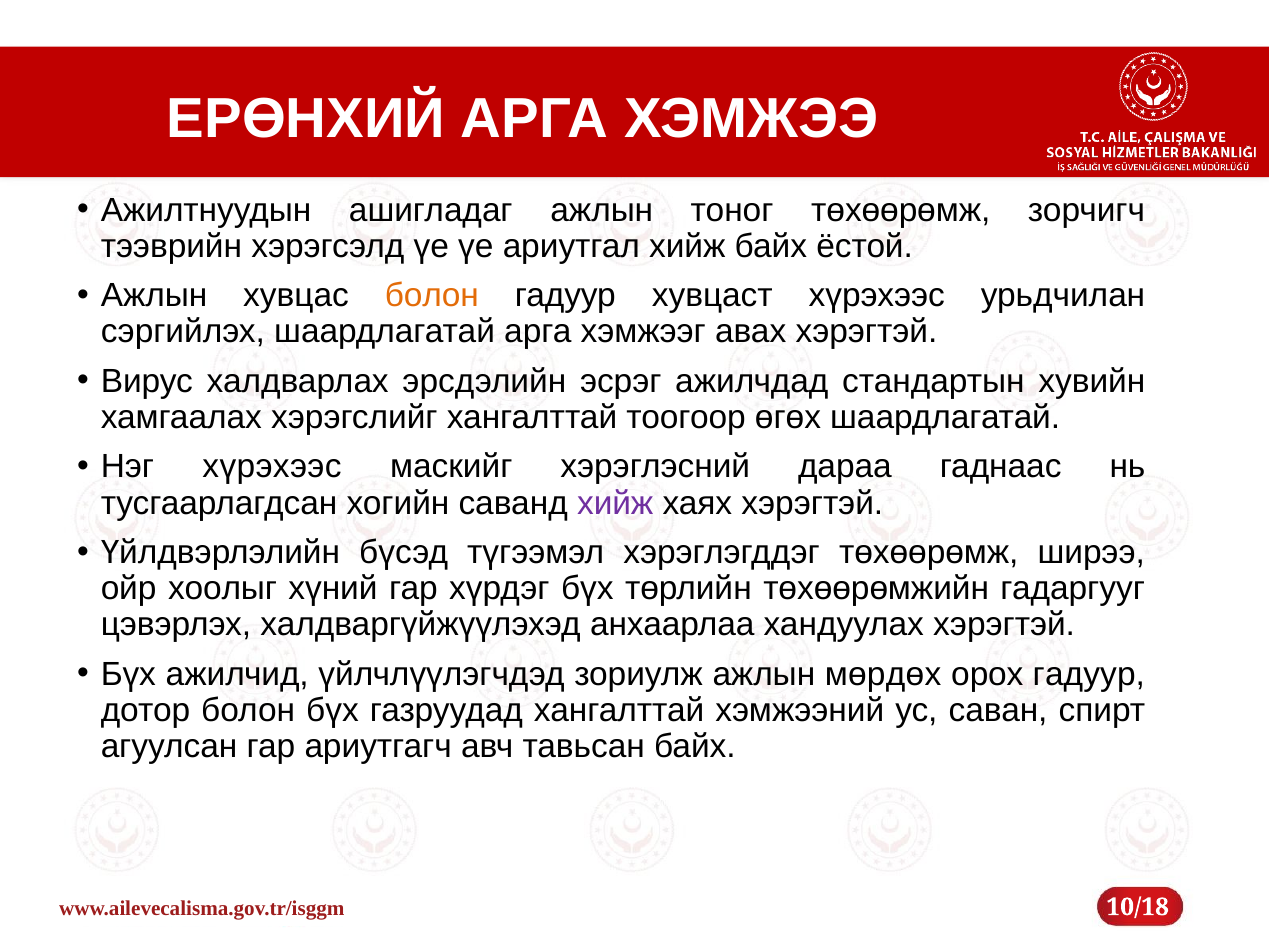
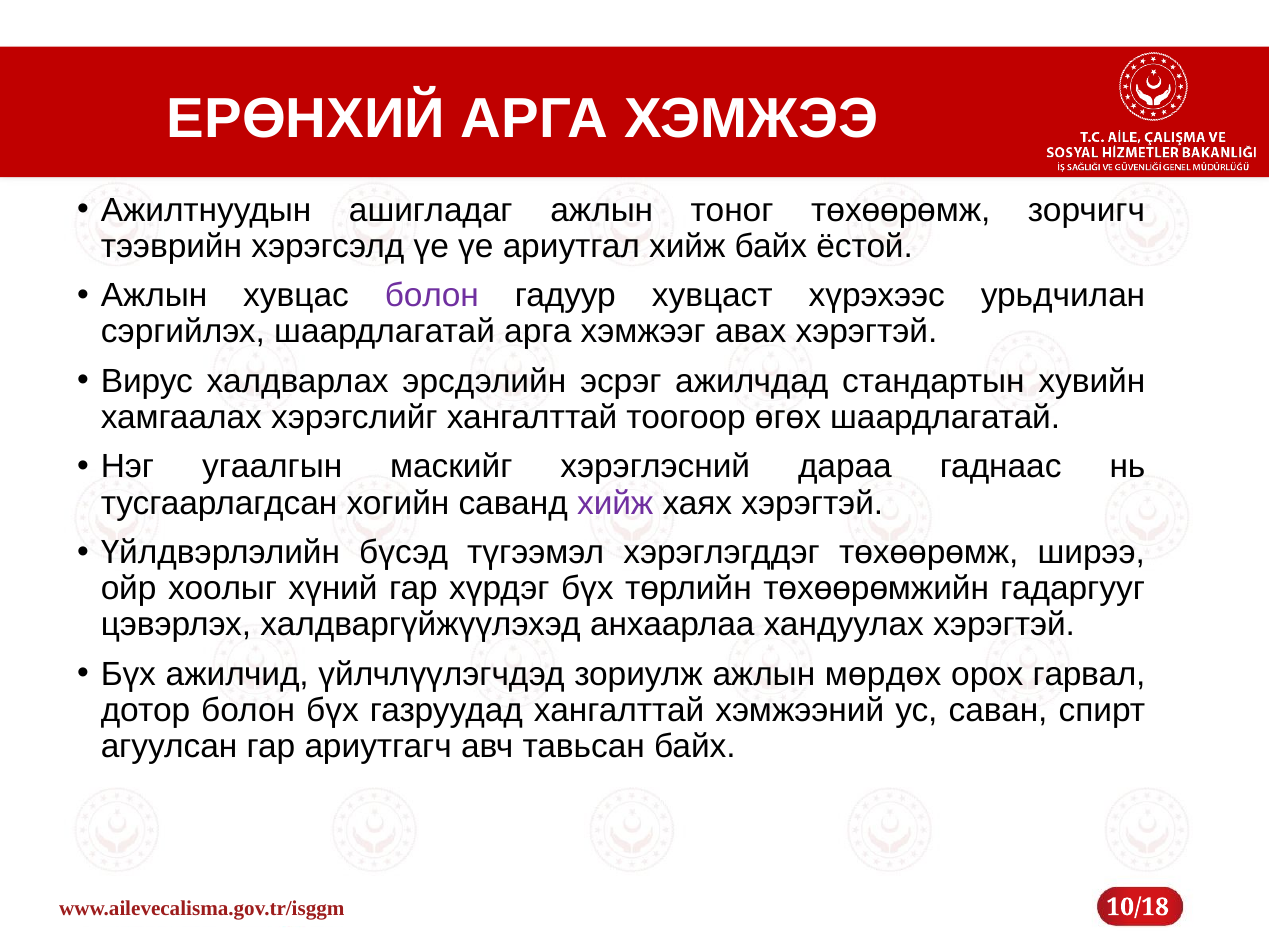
болон colour: orange -> purple (432, 296)
Нэг хүрэхээс: хүрэхээс -> угаалгын (272, 467)
орох гадуур: гадуур -> гарвал (1089, 674)
